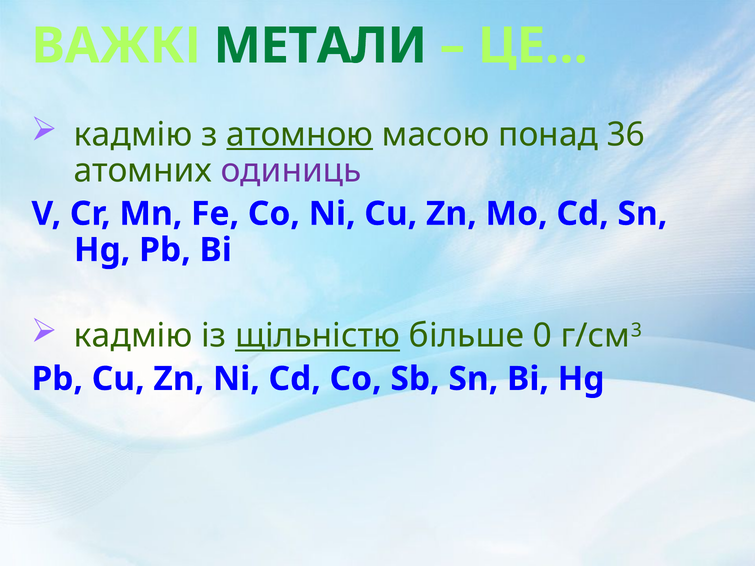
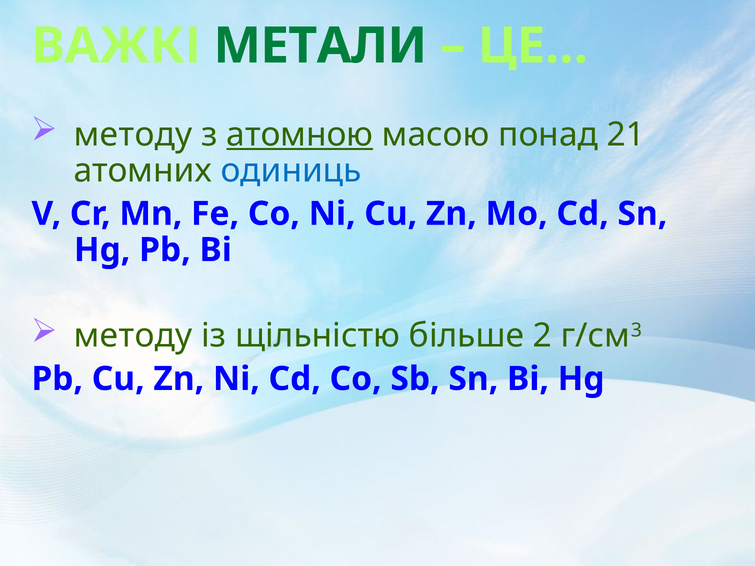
кадмію: кадмію -> методу (133, 135)
36: 36 -> 21 (626, 135)
одиниць colour: purple -> blue (291, 171)
кадмію: кадмію -> методу (133, 336)
щільністю underline: present -> none (318, 336)
0: 0 -> 2 (542, 336)
